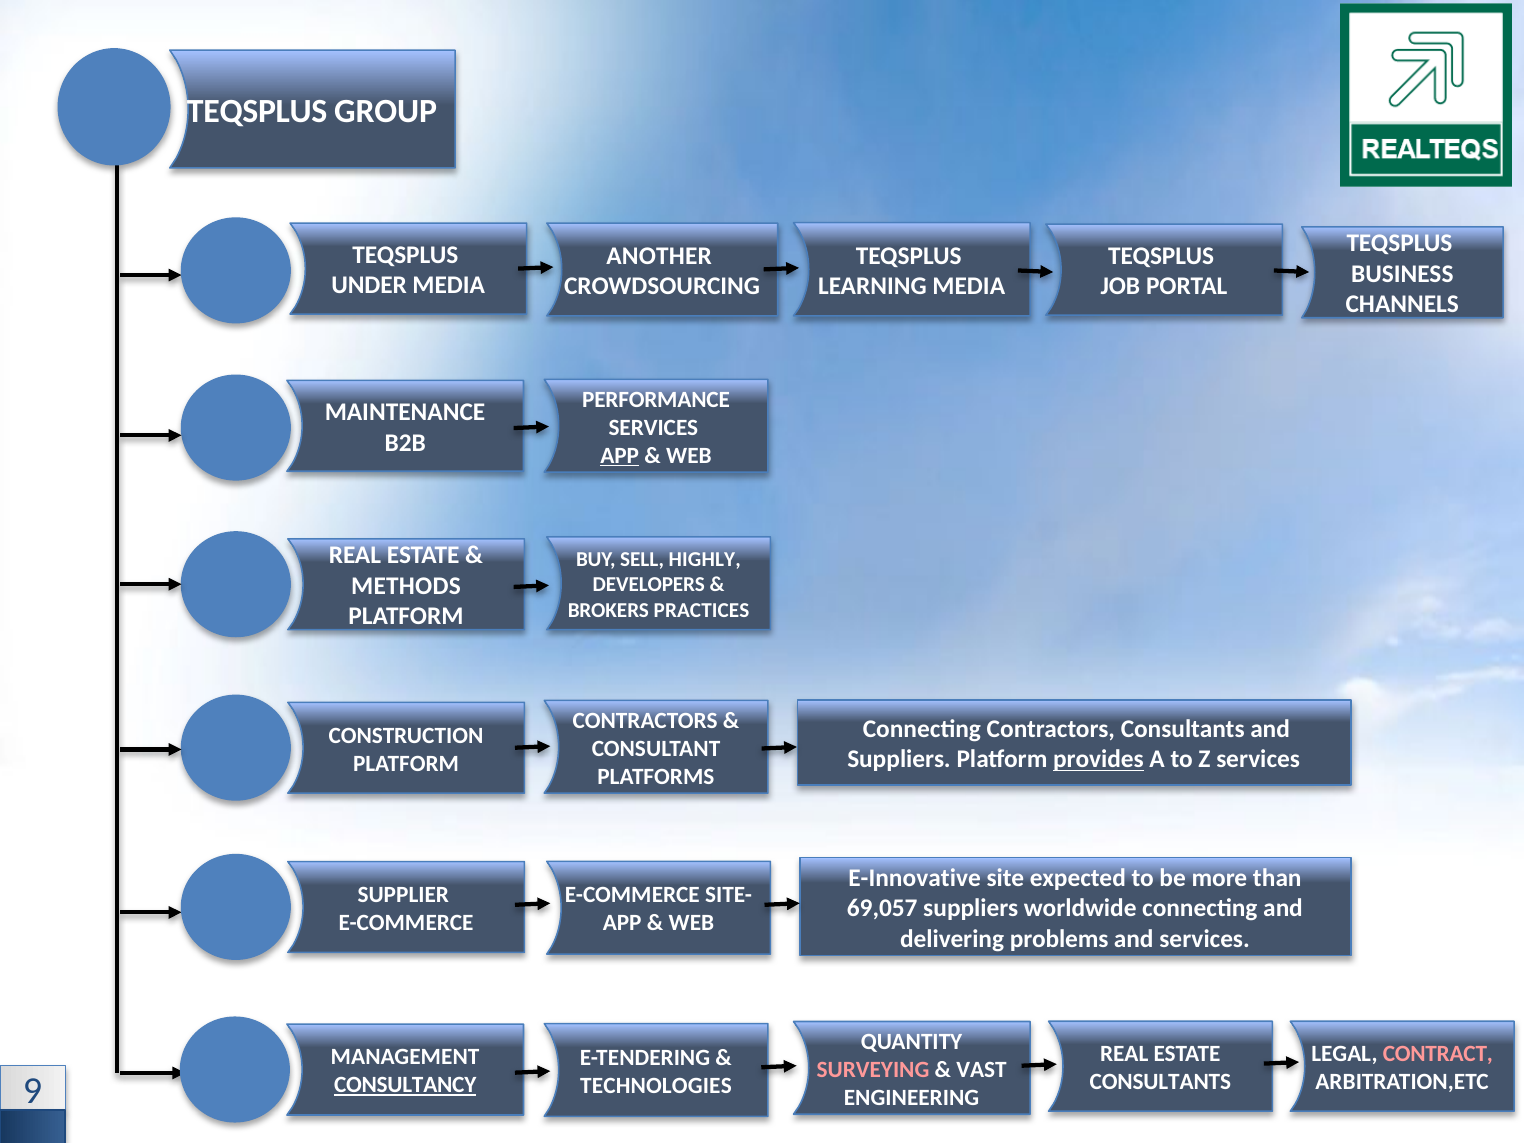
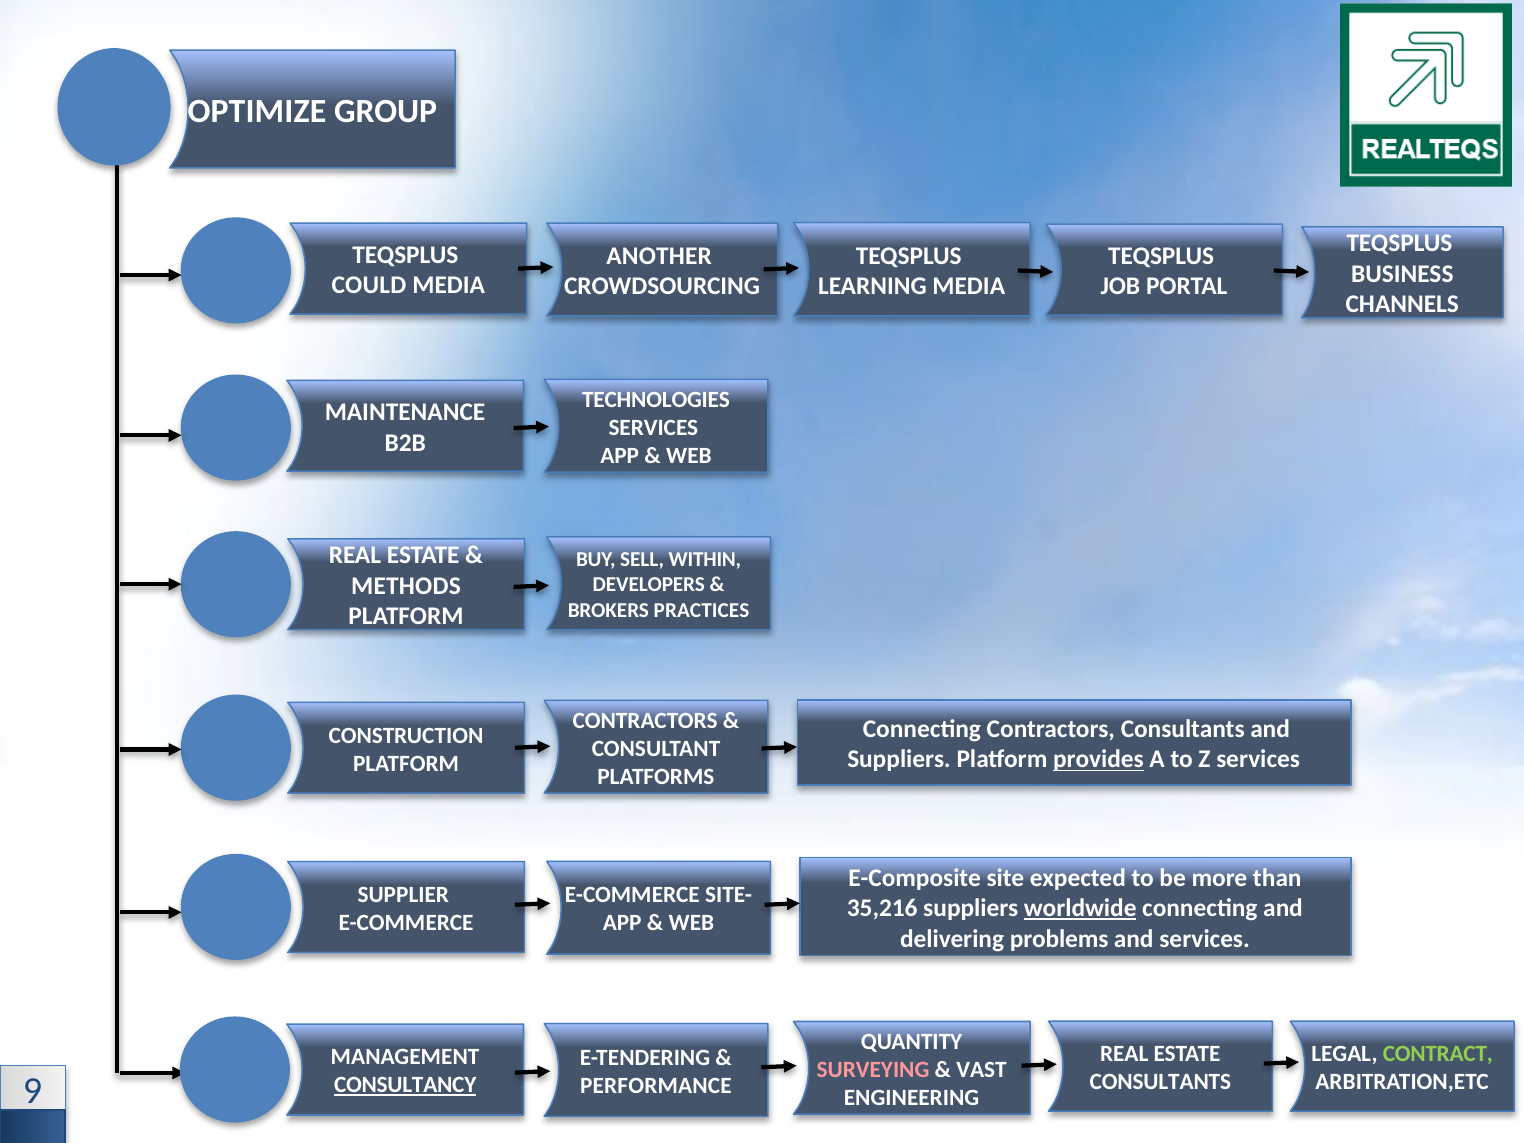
TEQSPLUS: TEQSPLUS -> OPTIMIZE (257, 111)
UNDER: UNDER -> COULD (369, 286)
PERFORMANCE: PERFORMANCE -> TECHNOLOGIES (656, 399)
APP underline: present -> none (620, 455)
HIGHLY: HIGHLY -> WITHIN (705, 559)
E-Innovative: E-Innovative -> E-Composite (915, 878)
69,057: 69,057 -> 35,216 (882, 908)
worldwide underline: none -> present (1080, 908)
CONTRACT colour: pink -> light green (1438, 1054)
TECHNOLOGIES: TECHNOLOGIES -> PERFORMANCE (656, 1086)
